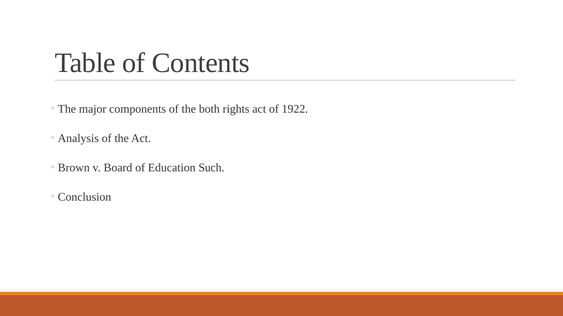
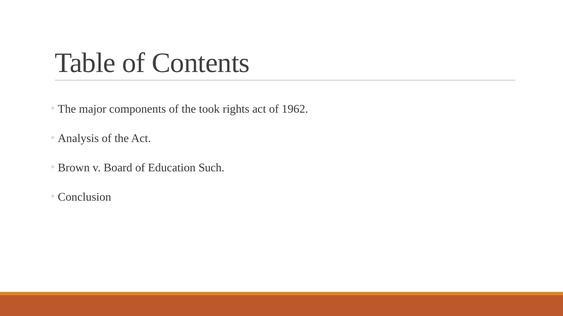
both: both -> took (209, 109)
1922: 1922 -> 1962 (295, 109)
